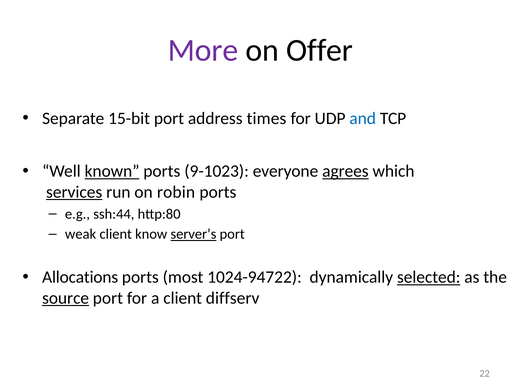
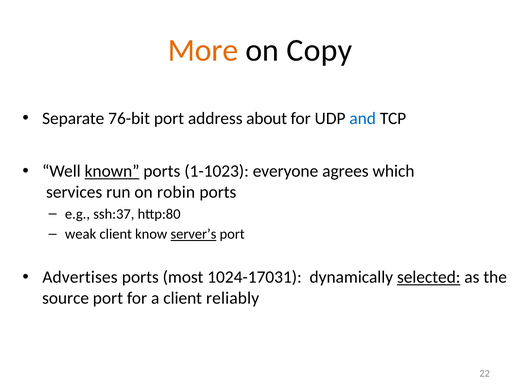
More colour: purple -> orange (203, 50)
Offer: Offer -> Copy (319, 50)
15-bit: 15-bit -> 76-bit (129, 118)
times: times -> about (267, 118)
9-1023: 9-1023 -> 1-1023 (217, 171)
agrees underline: present -> none (345, 171)
services underline: present -> none (74, 192)
ssh:44: ssh:44 -> ssh:37 (114, 214)
Allocations: Allocations -> Advertises (80, 277)
1024-94722: 1024-94722 -> 1024-17031 (254, 277)
source underline: present -> none (66, 298)
diffserv: diffserv -> reliably (233, 298)
